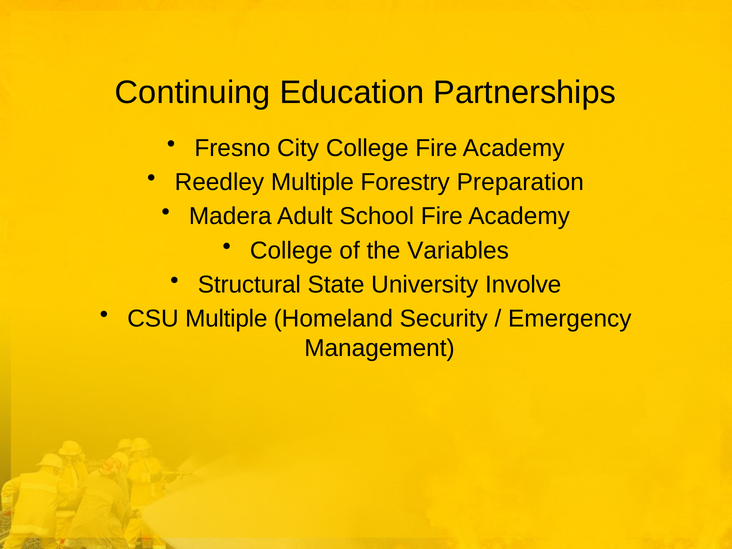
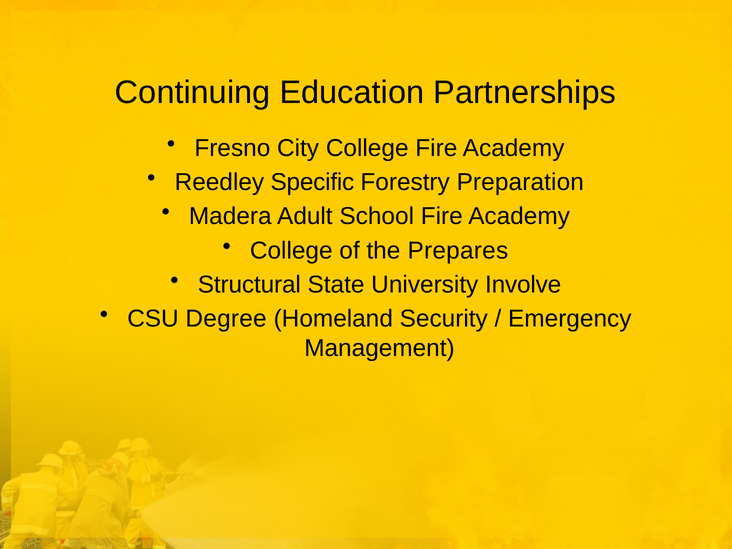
Reedley Multiple: Multiple -> Specific (312, 182)
Variables: Variables -> Prepares (458, 251)
CSU Multiple: Multiple -> Degree (226, 319)
